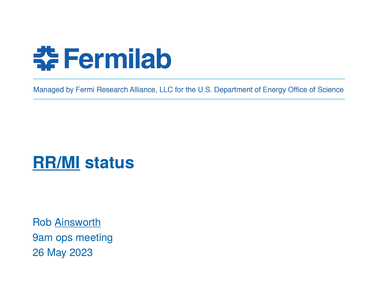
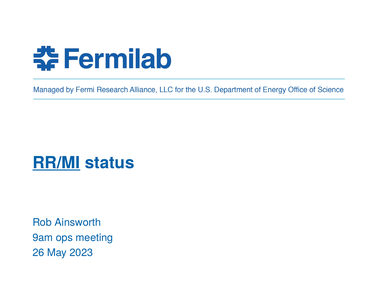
Ainsworth underline: present -> none (78, 223)
